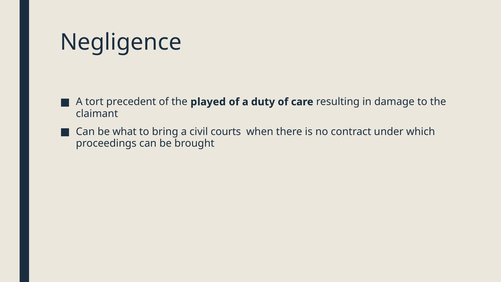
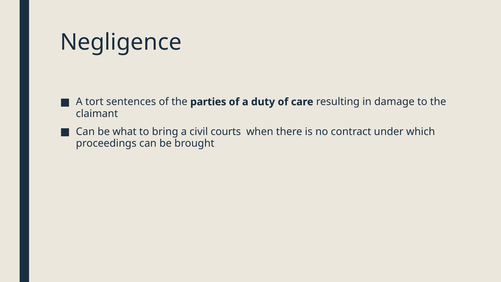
precedent: precedent -> sentences (131, 102)
played: played -> parties (208, 102)
